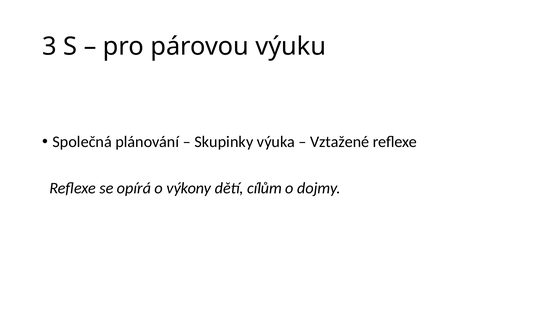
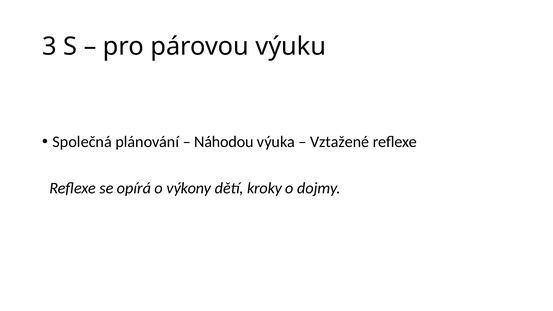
Skupinky: Skupinky -> Náhodou (224, 142)
cílům: cílům -> kroky (265, 188)
